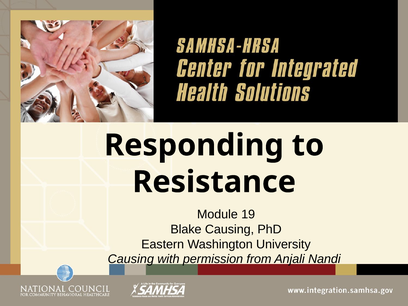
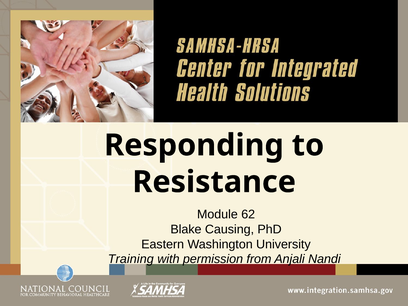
19: 19 -> 62 (248, 214)
Causing: Causing -> Training (131, 259)
